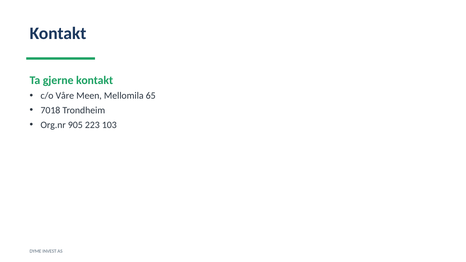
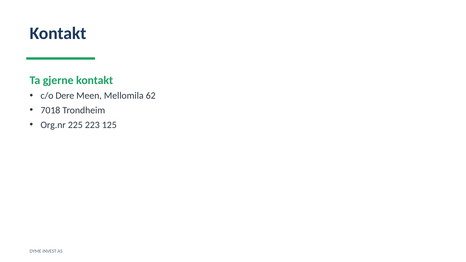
Våre: Våre -> Dere (65, 96)
65: 65 -> 62 (151, 96)
905: 905 -> 225 (75, 125)
103: 103 -> 125 (109, 125)
